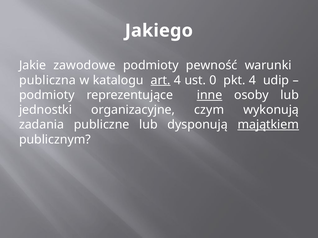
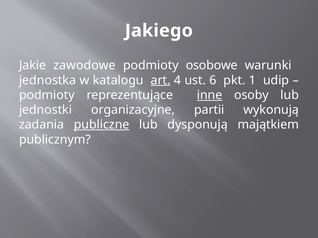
pewność: pewność -> osobowe (212, 66)
publiczna: publiczna -> jednostka (48, 80)
0: 0 -> 6 (213, 80)
pkt 4: 4 -> 1 (252, 80)
czym: czym -> partii (209, 110)
publiczne underline: none -> present (102, 125)
majątkiem underline: present -> none (268, 125)
